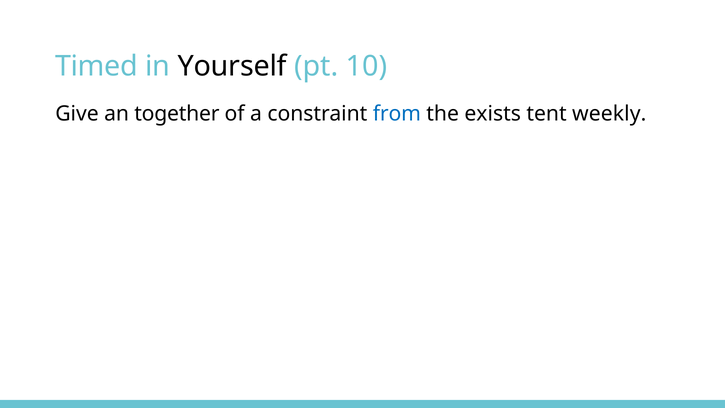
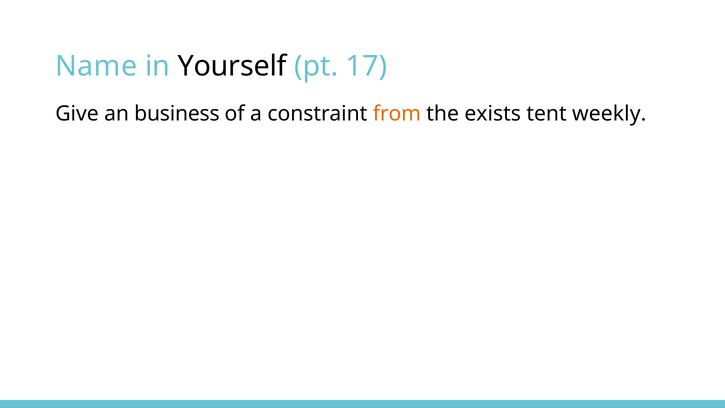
Timed: Timed -> Name (96, 66)
10: 10 -> 17 (367, 66)
together: together -> business (177, 114)
from colour: blue -> orange (397, 114)
